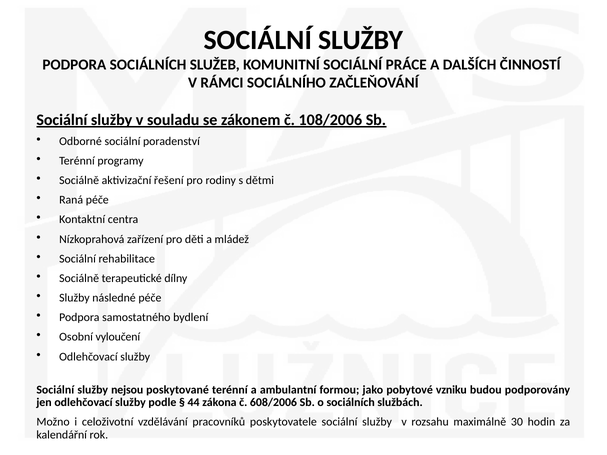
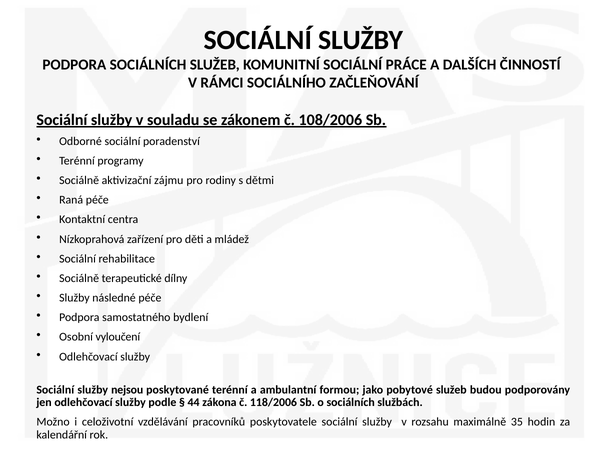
řešení: řešení -> zájmu (169, 180)
pobytové vzniku: vzniku -> služeb (451, 390)
608/2006: 608/2006 -> 118/2006 (273, 403)
30: 30 -> 35 (517, 422)
